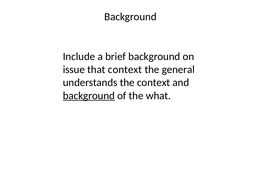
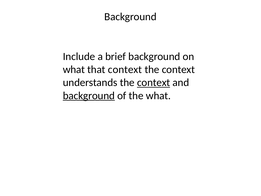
issue: issue -> what (74, 69)
general: general -> context (178, 69)
context underline: none -> present (154, 82)
